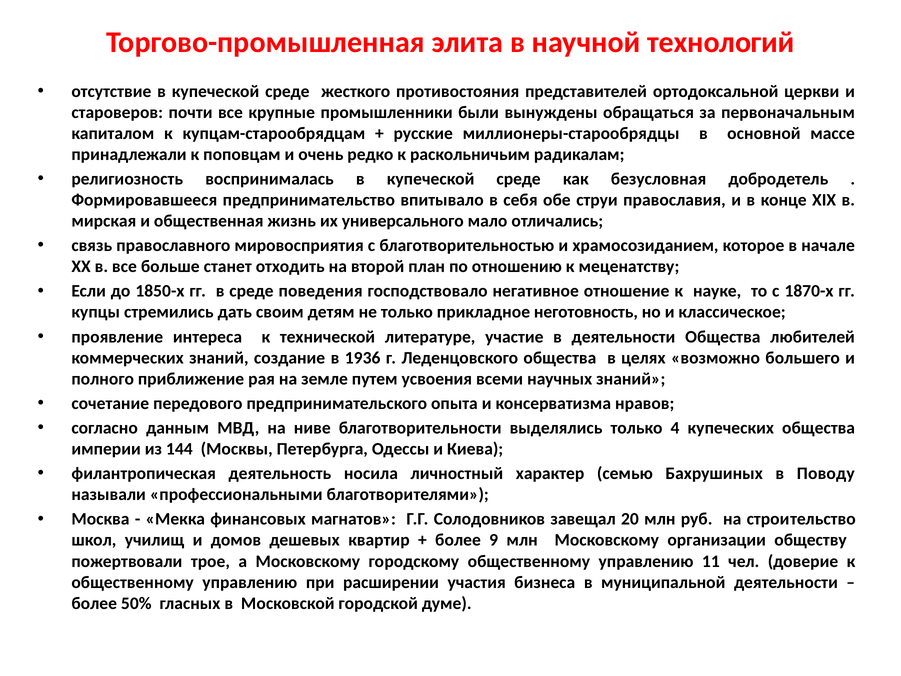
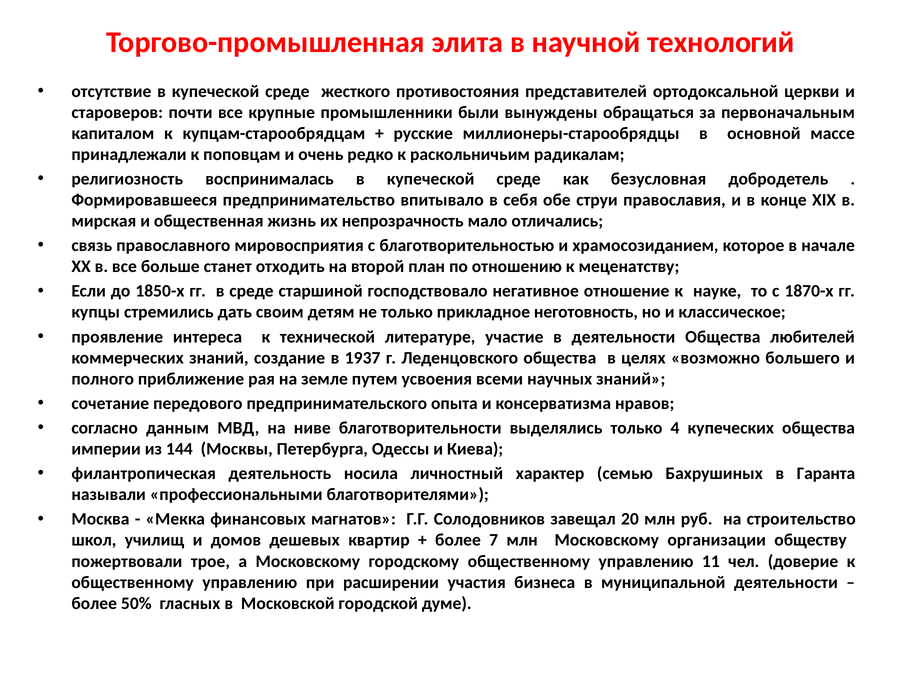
универсального: универсального -> непрозрачность (403, 221)
поведения: поведения -> старшиной (321, 291)
1936: 1936 -> 1937 (363, 358)
Поводу: Поводу -> Гаранта (826, 473)
9: 9 -> 7 (494, 540)
